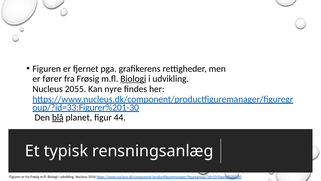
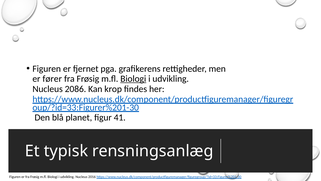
2055: 2055 -> 2086 (75, 89)
nyre: nyre -> krop (113, 89)
blå underline: present -> none (58, 117)
44: 44 -> 41 (120, 117)
